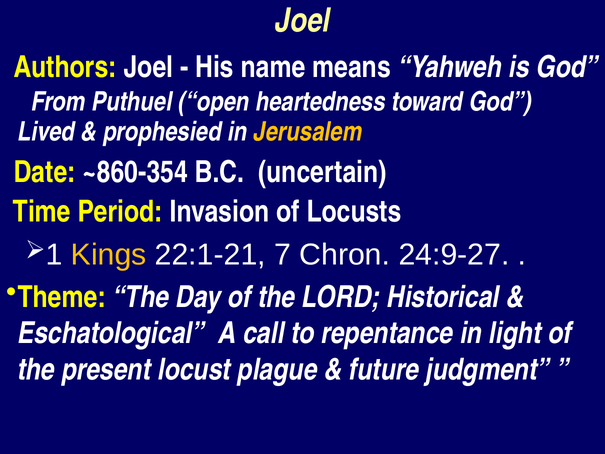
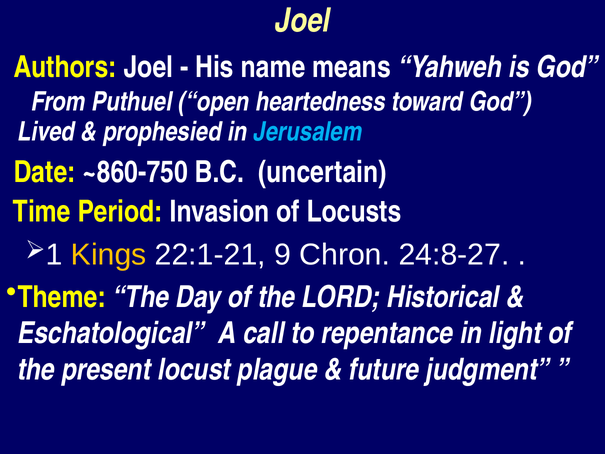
Jerusalem colour: yellow -> light blue (308, 132)
~860-354: ~860-354 -> ~860-750 (135, 172)
7: 7 -> 9 (283, 255)
24:9-27: 24:9-27 -> 24:8-27 (454, 255)
